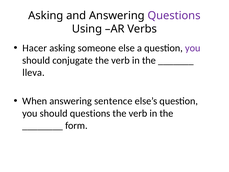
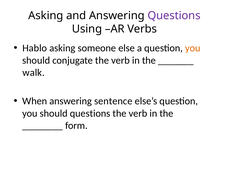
Hacer: Hacer -> Hablo (35, 48)
you colour: purple -> orange (193, 48)
lleva: lleva -> walk (34, 72)
